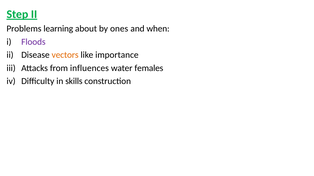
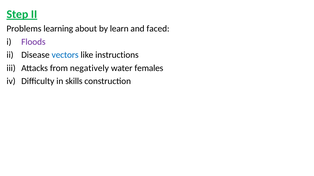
ones: ones -> learn (119, 29)
when: when -> faced (158, 29)
vectors colour: orange -> blue (65, 55)
importance: importance -> instructions (117, 55)
influences: influences -> negatively (89, 68)
